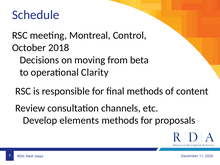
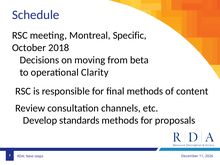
Control: Control -> Specific (130, 35)
elements: elements -> standards (79, 120)
